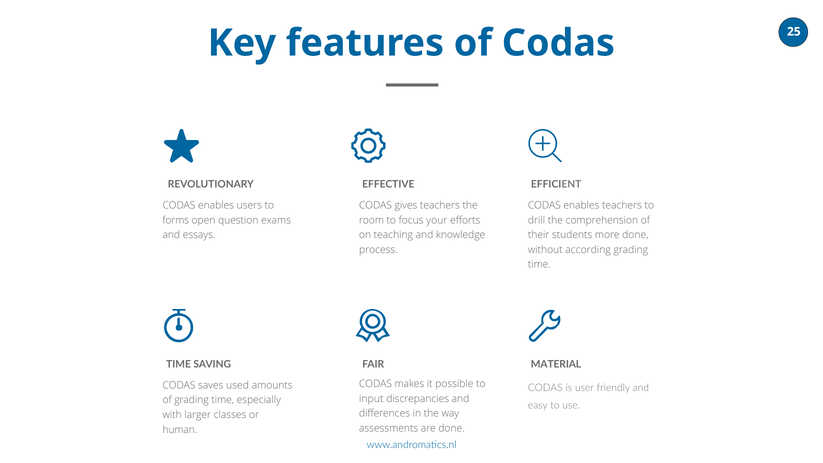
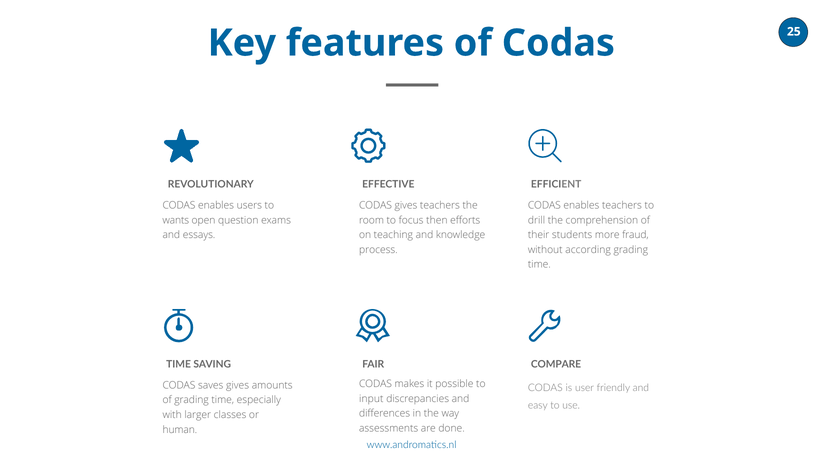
forms: forms -> wants (176, 220)
your: your -> then (437, 220)
more done: done -> fraud (635, 235)
MATERIAL: MATERIAL -> COMPARE (556, 364)
saves used: used -> gives (238, 385)
